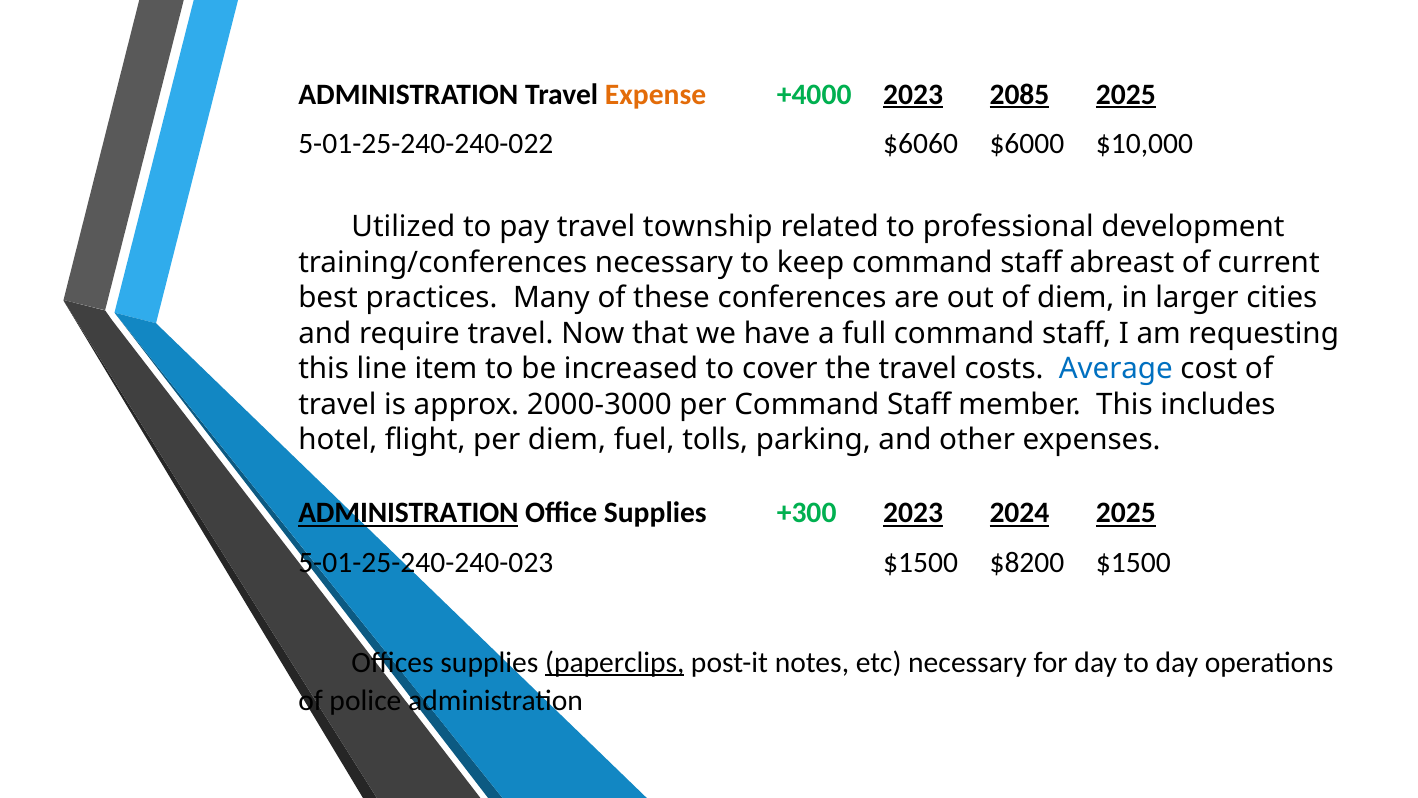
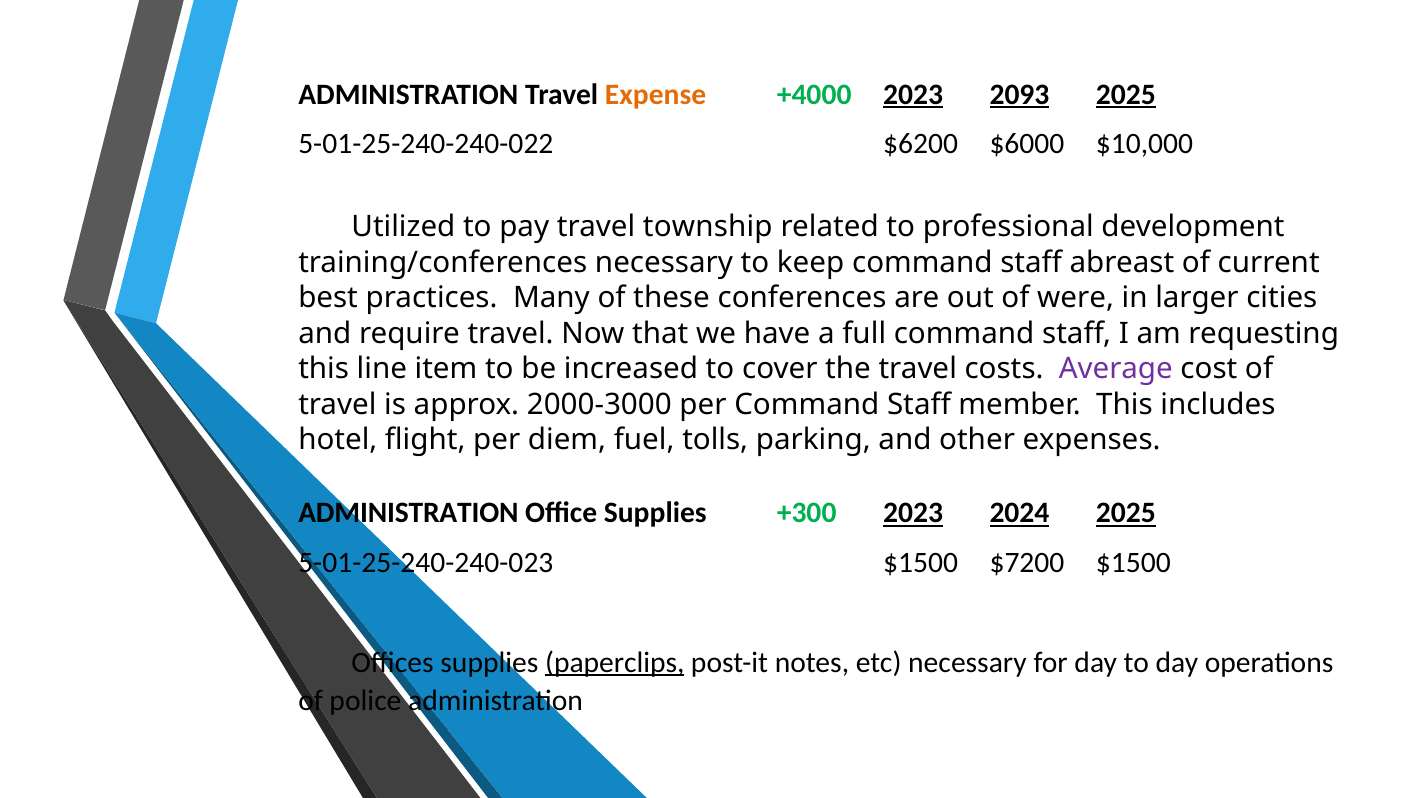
2085: 2085 -> 2093 (1019, 94)
$6060: $6060 -> $6200 (921, 144)
of diem: diem -> were (1076, 298)
Average colour: blue -> purple (1116, 369)
ADMINISTRATION underline: present -> none (408, 513)
$8200: $8200 -> $7200 (1027, 563)
